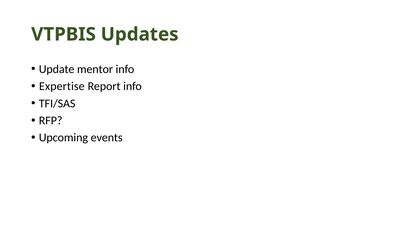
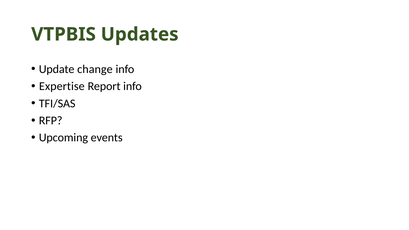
mentor: mentor -> change (95, 69)
